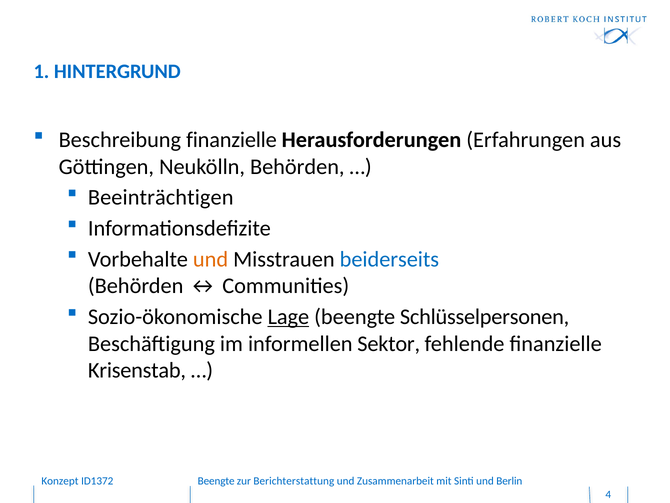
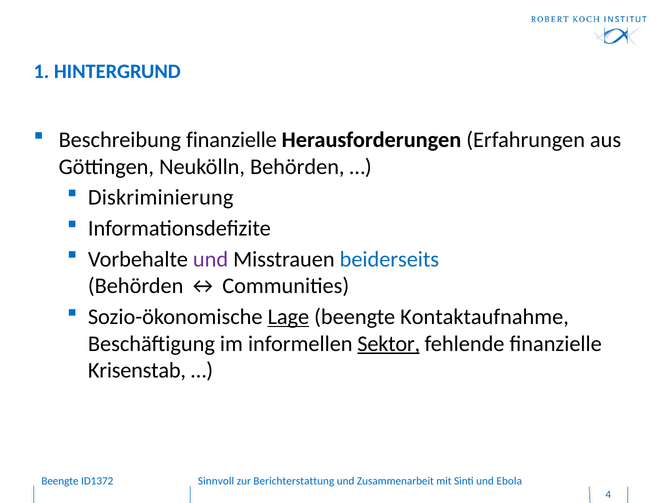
Beeinträchtigen: Beeinträchtigen -> Diskriminierung (161, 197)
und colour: orange -> purple (211, 259)
Schlüsselpersonen: Schlüsselpersonen -> Kontaktaufnahme (485, 317)
Sektor underline: none -> present (389, 343)
Konzept: Konzept -> Beengte (60, 481)
ID1372 Beengte: Beengte -> Sinnvoll (216, 481)
Berlin: Berlin -> Ebola (509, 481)
